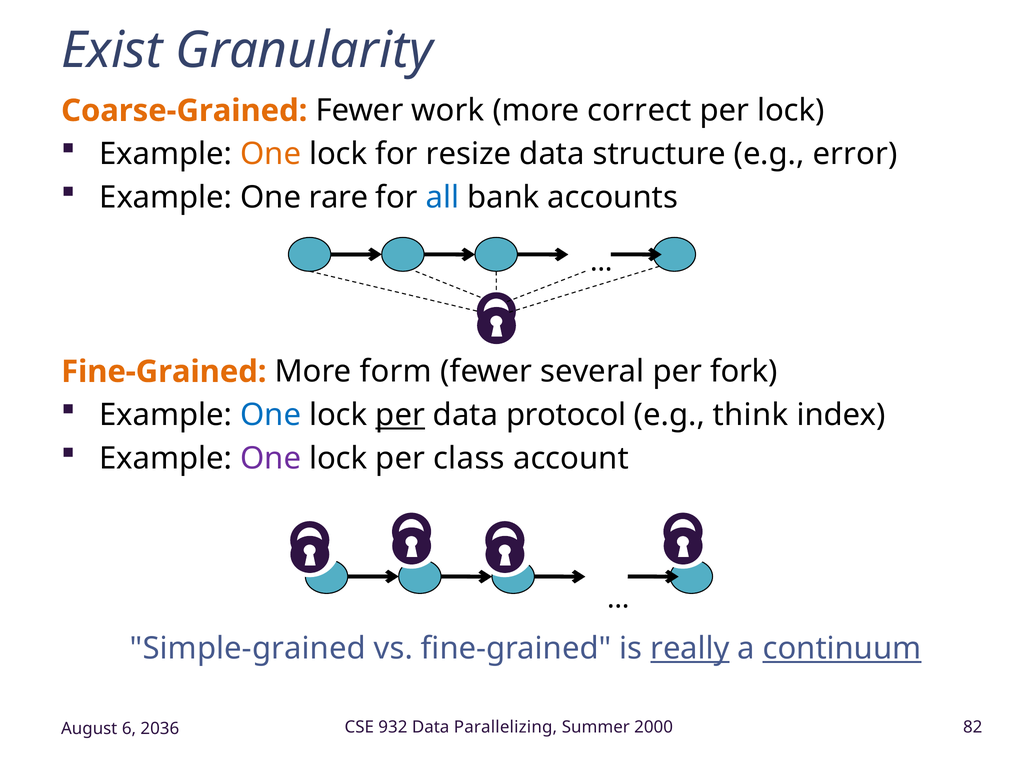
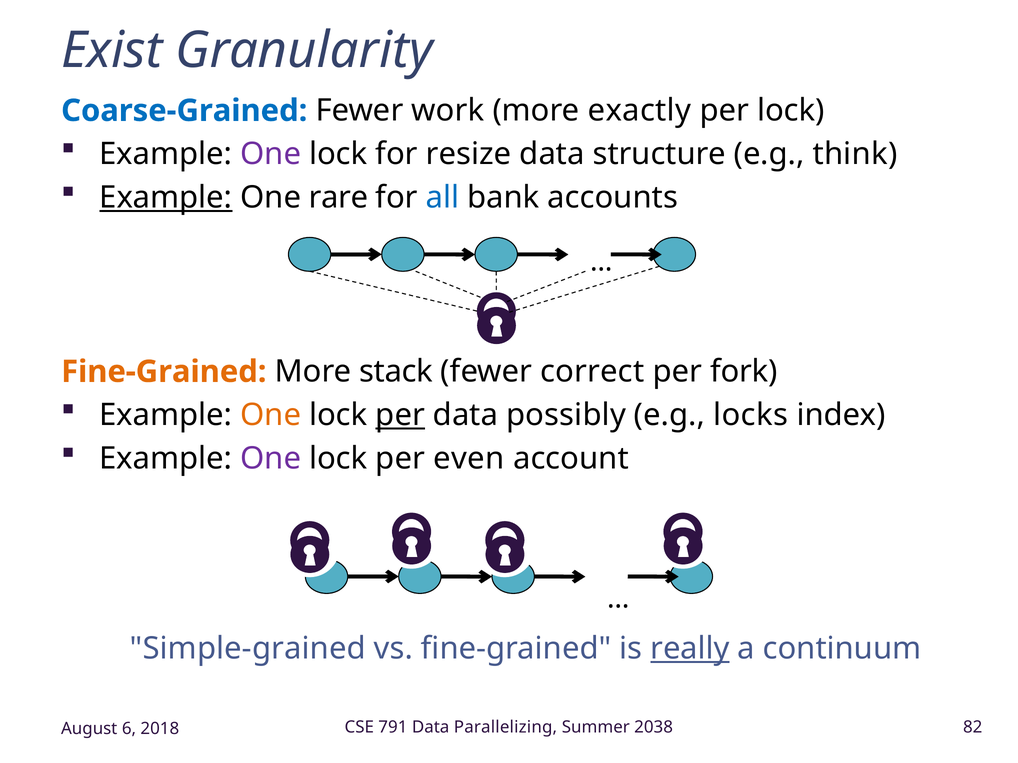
Coarse-Grained colour: orange -> blue (184, 111)
correct: correct -> exactly (639, 111)
One colour: orange -> purple (271, 154)
error: error -> think (855, 154)
Example underline: none -> present (166, 198)
form: form -> stack (396, 372)
several: several -> correct (592, 372)
One colour: blue -> orange (271, 415)
protocol: protocol -> possibly (566, 415)
think: think -> locks (751, 415)
class: class -> even (469, 459)
continuum underline: present -> none (842, 649)
932: 932 -> 791 (393, 728)
2000: 2000 -> 2038 (654, 728)
2036: 2036 -> 2018 (160, 729)
